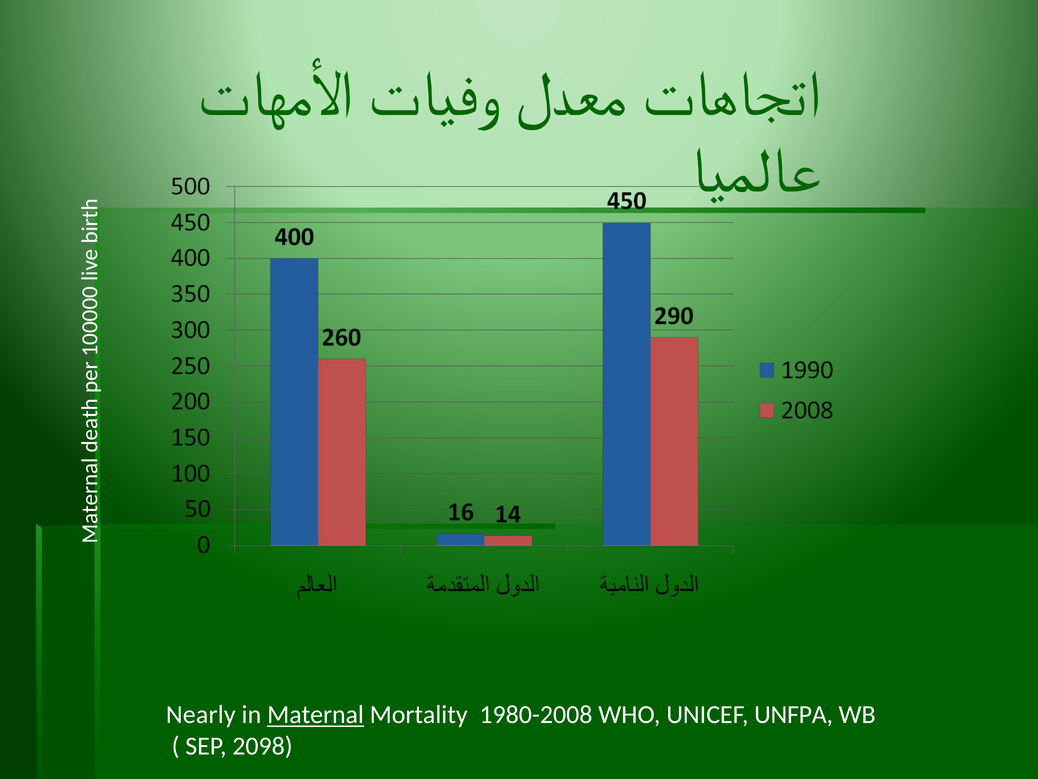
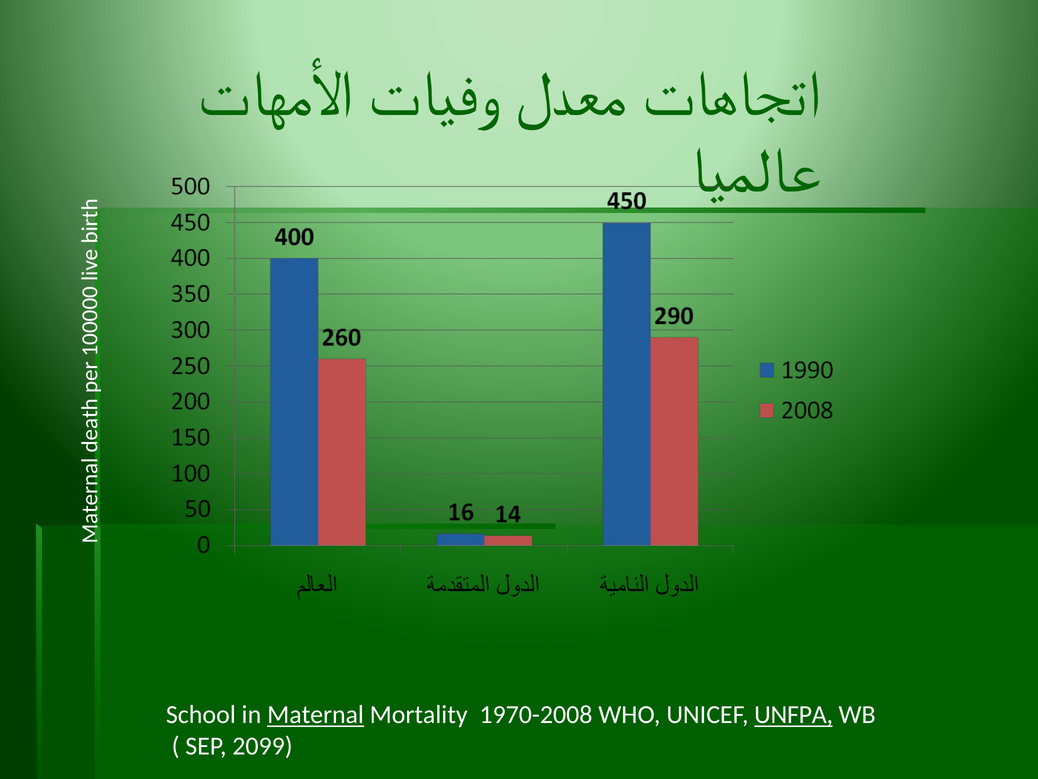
Nearly: Nearly -> School (201, 714)
1980-2008: 1980-2008 -> 1970-2008 (536, 714)
UNFPA underline: none -> present (794, 714)
2098: 2098 -> 2099 (263, 746)
